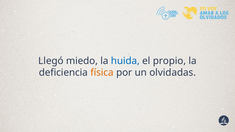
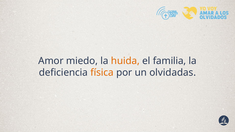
Llegó: Llegó -> Amor (51, 61)
huida colour: blue -> orange (125, 61)
propio: propio -> familia (169, 61)
